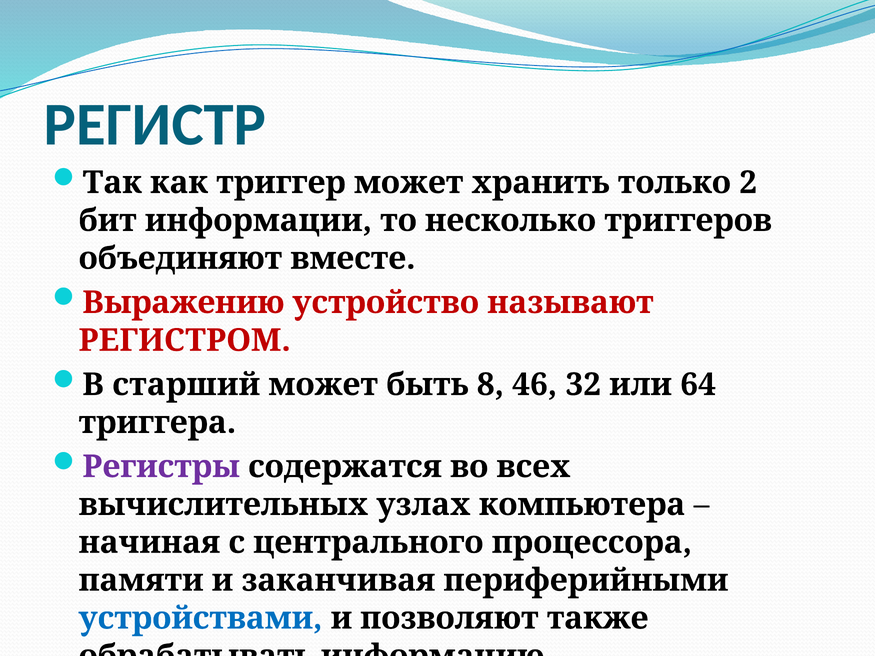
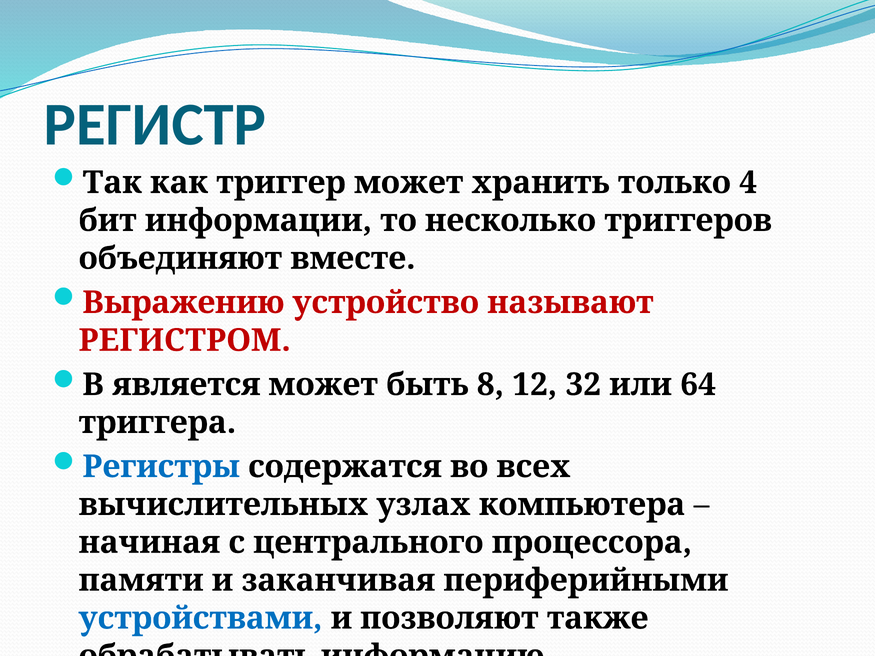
2: 2 -> 4 (748, 183)
старший: старший -> является (186, 385)
46: 46 -> 12 (535, 385)
Регистры colour: purple -> blue (161, 467)
